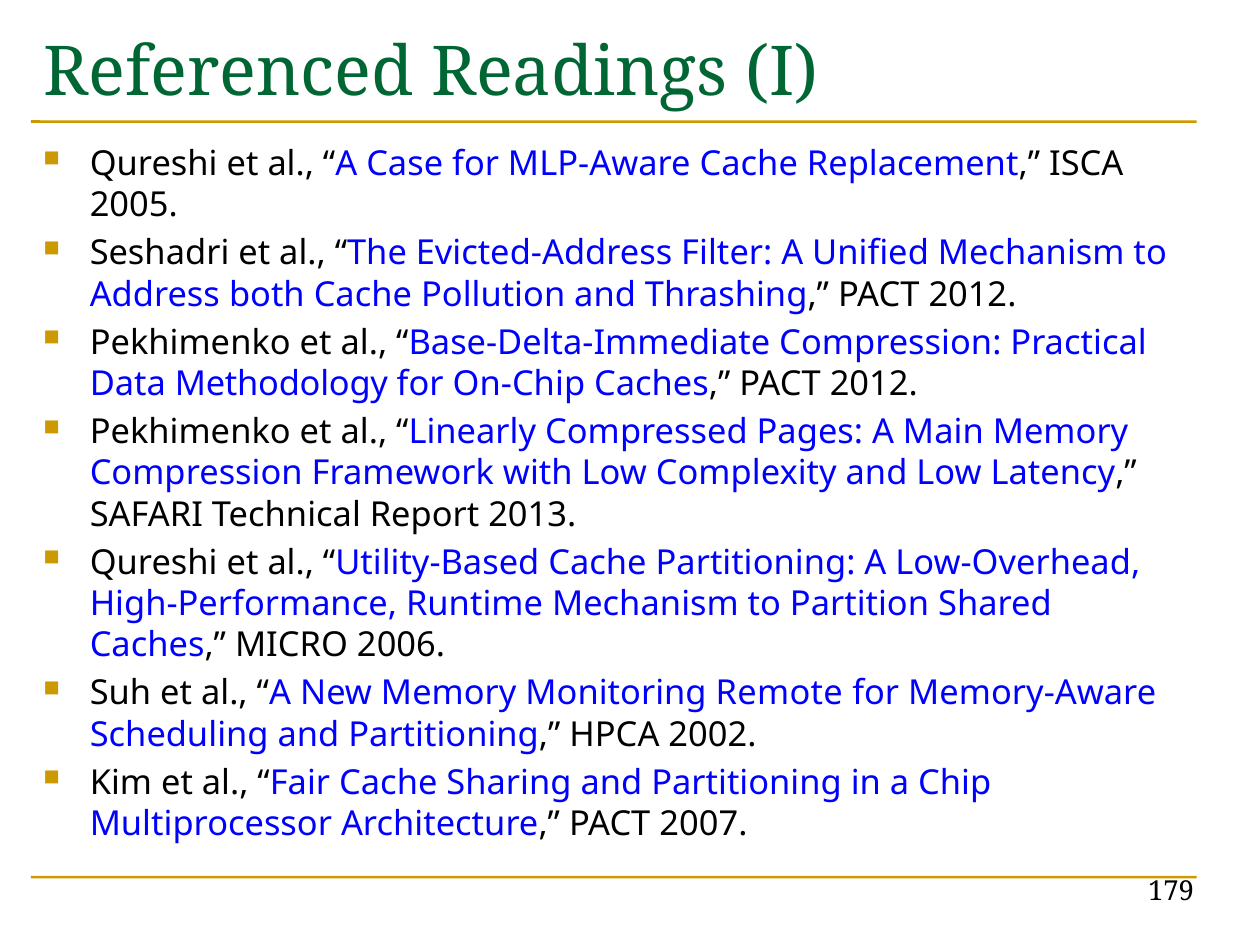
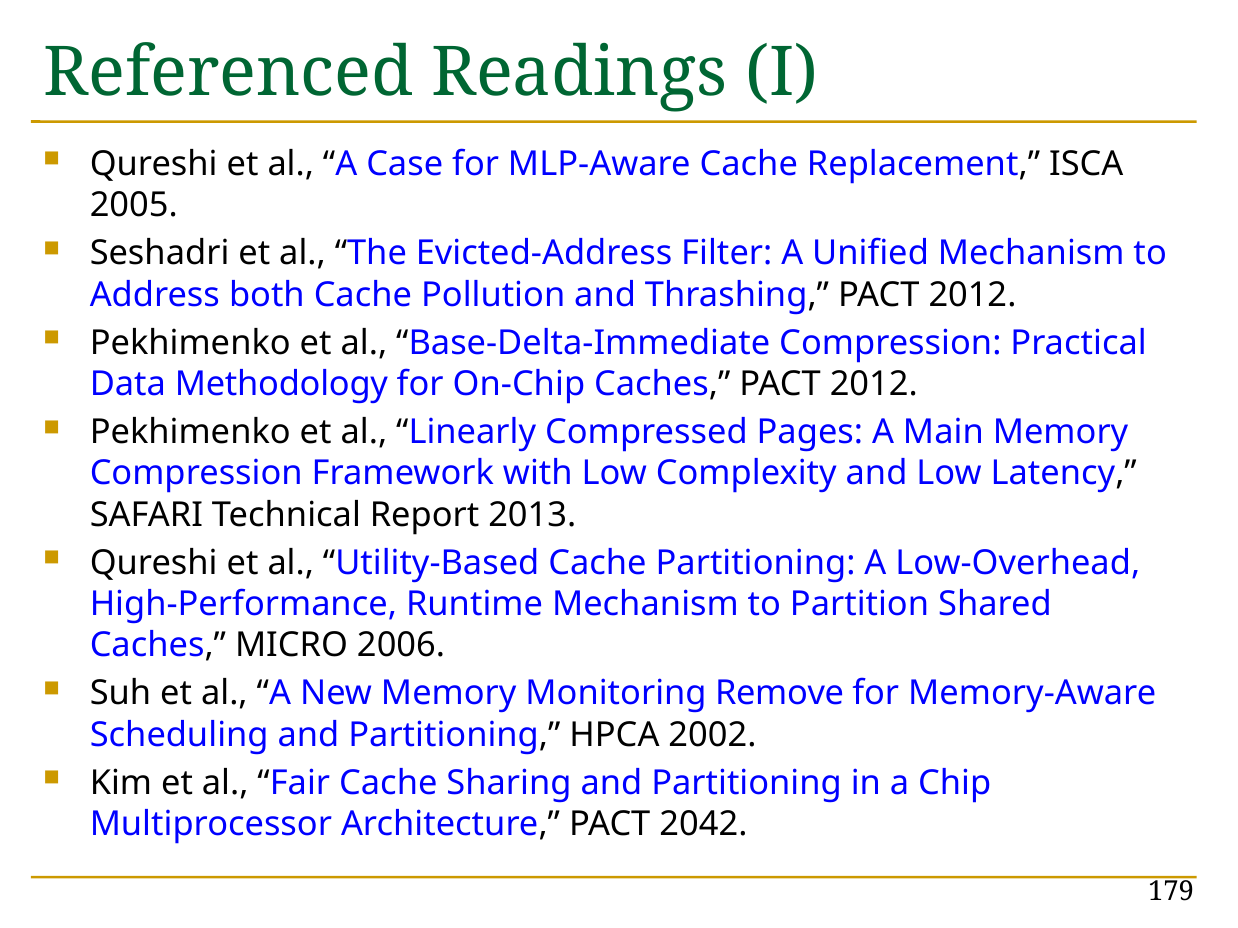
Remote: Remote -> Remove (780, 694)
2007: 2007 -> 2042 (703, 825)
